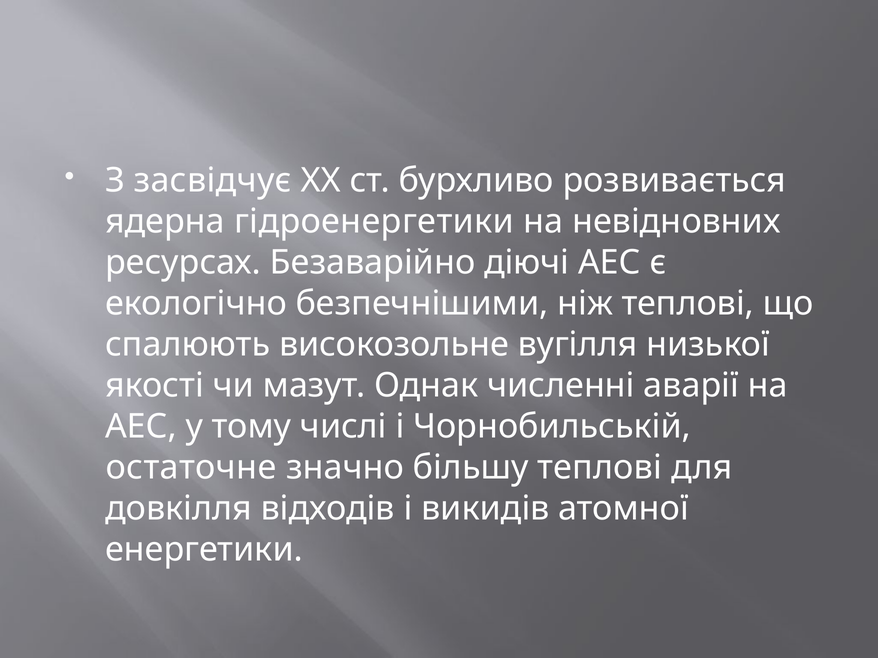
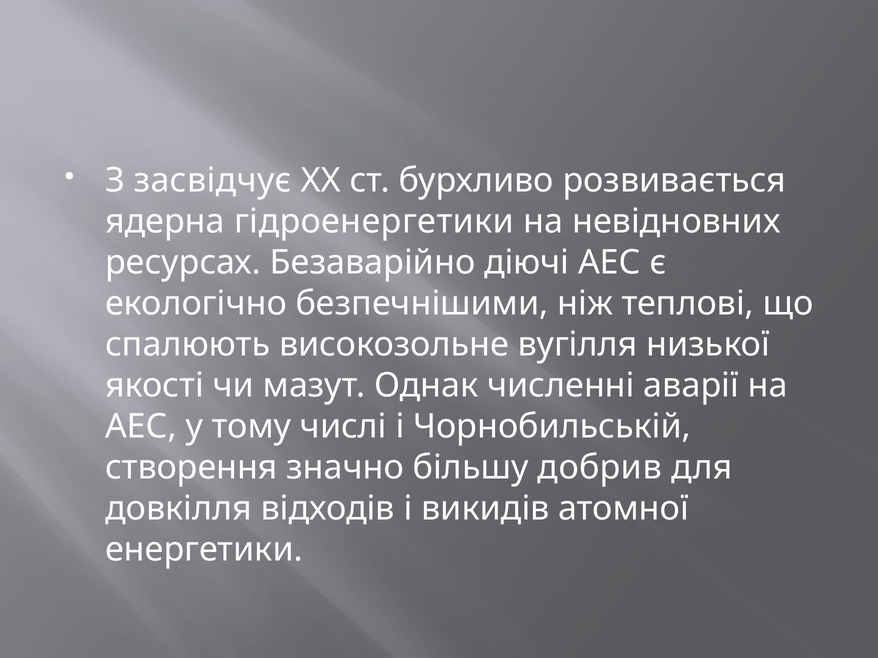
остаточне: остаточне -> створення (191, 468)
більшу теплові: теплові -> добрив (600, 468)
